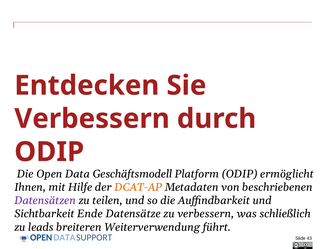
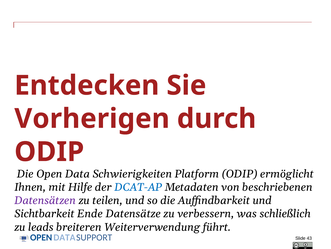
Verbessern: Verbessern -> Vorherigen (92, 118)
Geschäftsmodell: Geschäftsmodell -> Schwierigkeiten (132, 173)
DCAT-AP colour: orange -> blue (138, 187)
